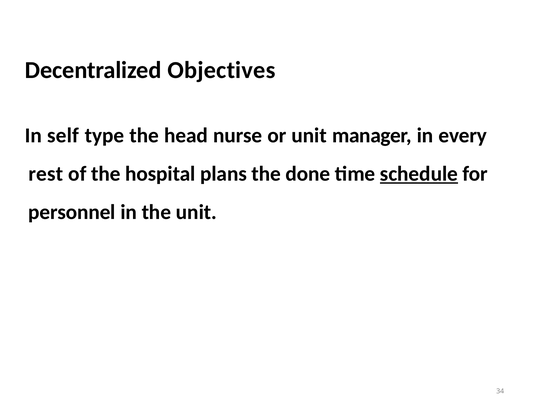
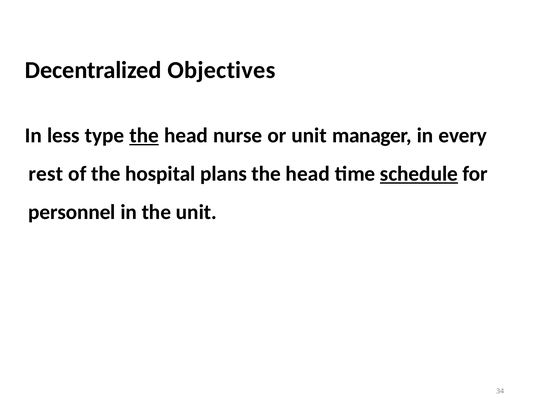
self: self -> less (63, 136)
the underline: none -> present (144, 136)
plans the done: done -> head (308, 174)
